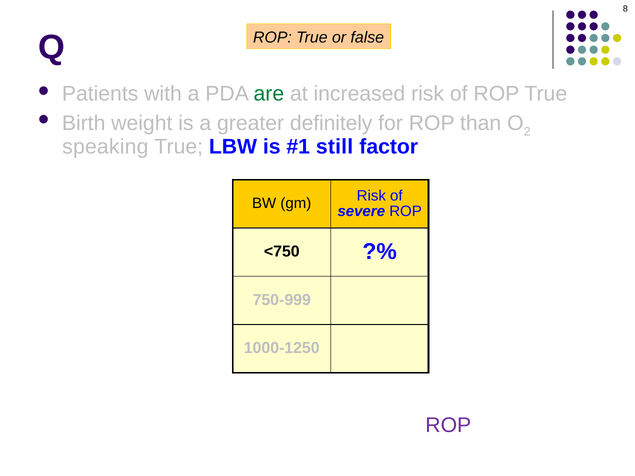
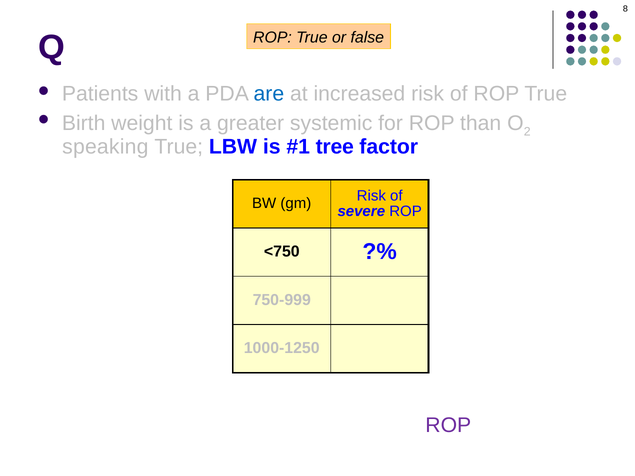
are colour: green -> blue (269, 94)
definitely: definitely -> systemic (331, 123)
still: still -> tree (335, 147)
